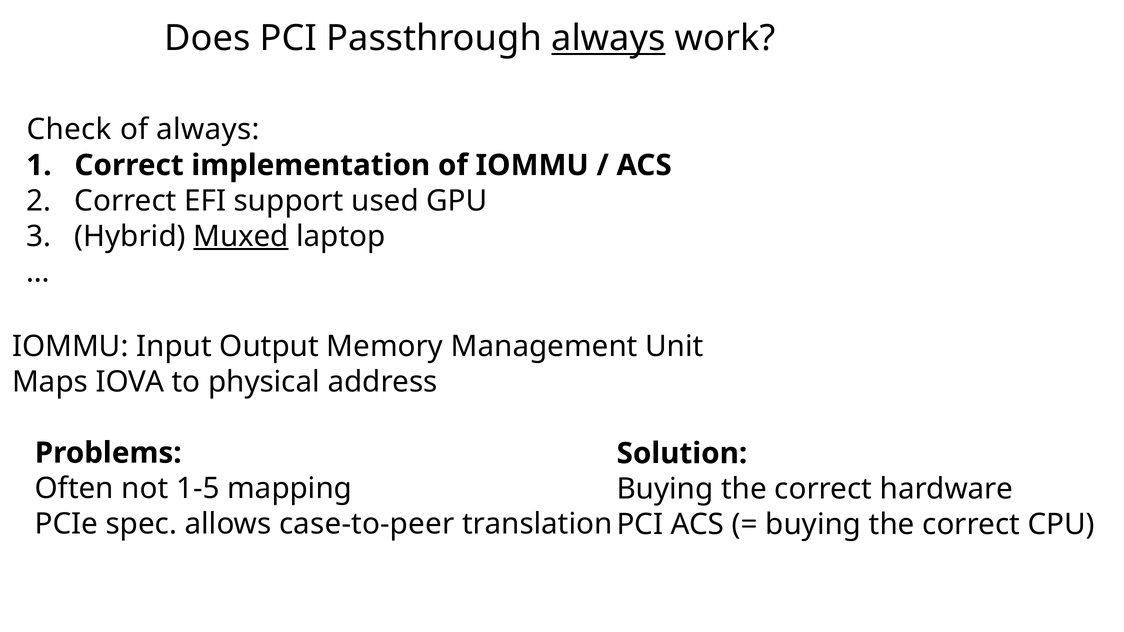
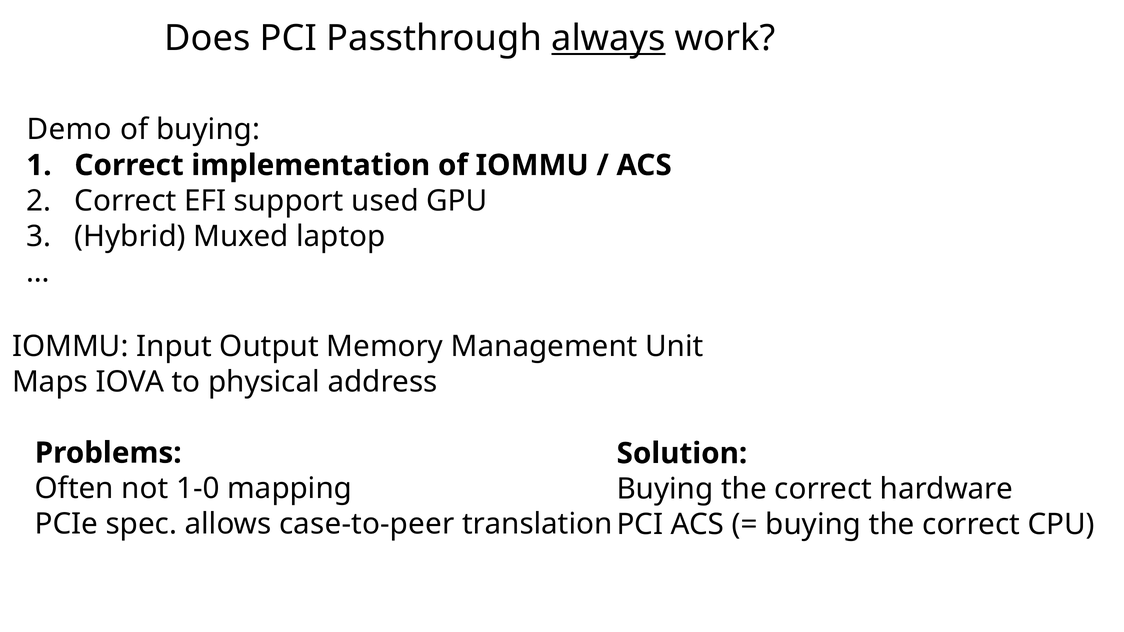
Check: Check -> Demo (69, 130)
of always: always -> buying (208, 130)
Muxed underline: present -> none (241, 236)
1-5: 1-5 -> 1-0 (198, 489)
